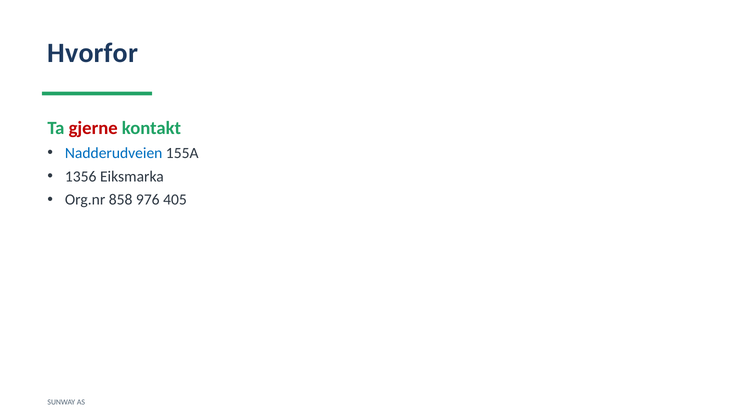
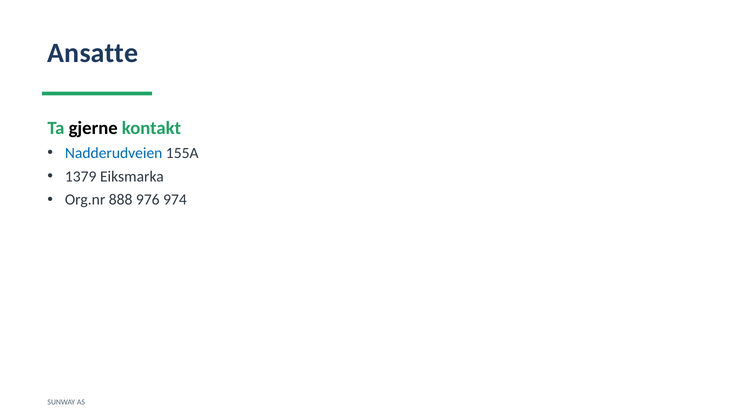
Hvorfor: Hvorfor -> Ansatte (93, 53)
gjerne colour: red -> black (93, 128)
1356: 1356 -> 1379 (81, 177)
858: 858 -> 888 (121, 200)
405: 405 -> 974 (175, 200)
